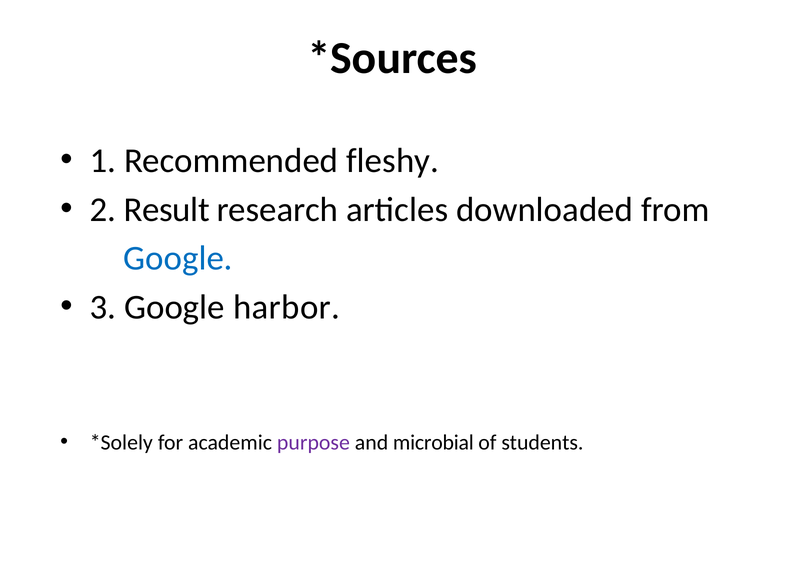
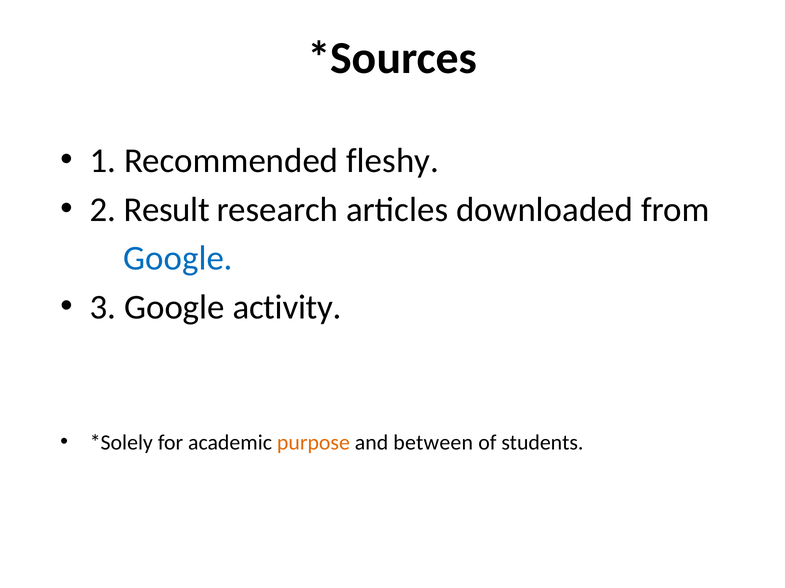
harbor: harbor -> activity (287, 308)
purpose colour: purple -> orange (313, 443)
microbial: microbial -> between (433, 443)
